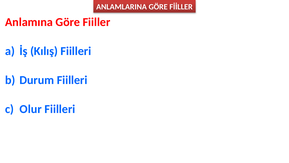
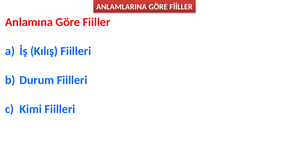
Olur: Olur -> Kimi (31, 109)
